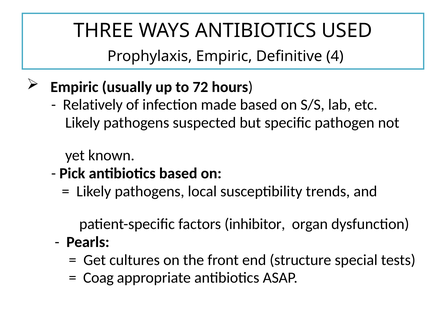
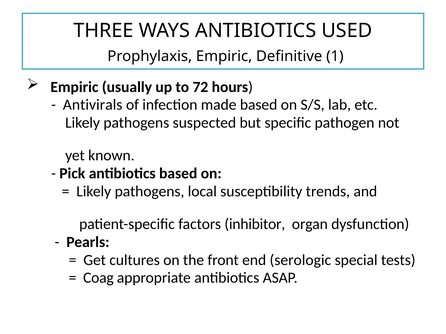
4: 4 -> 1 (335, 56)
Relatively: Relatively -> Antivirals (93, 105)
structure: structure -> serologic (300, 260)
